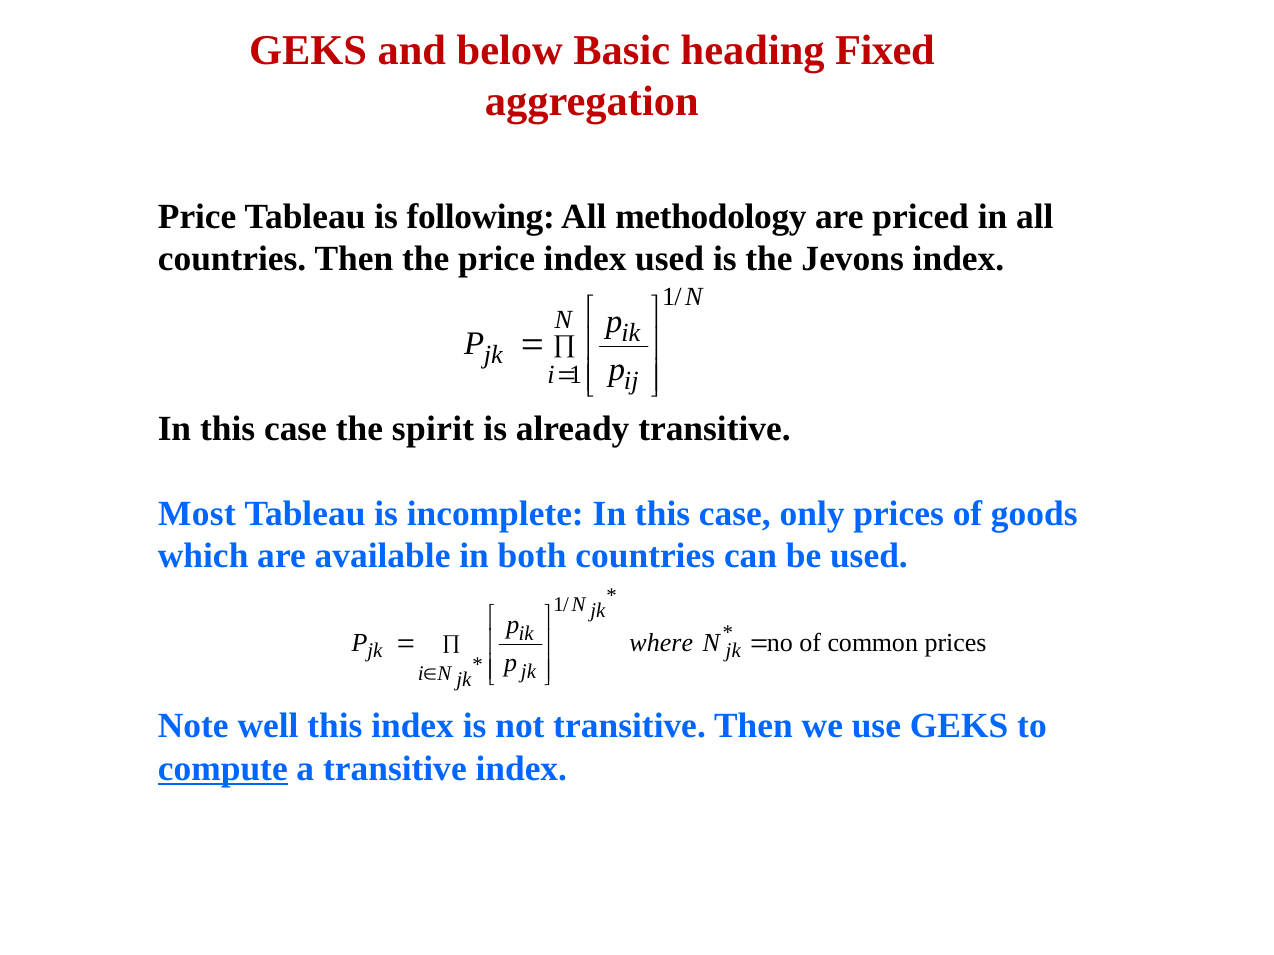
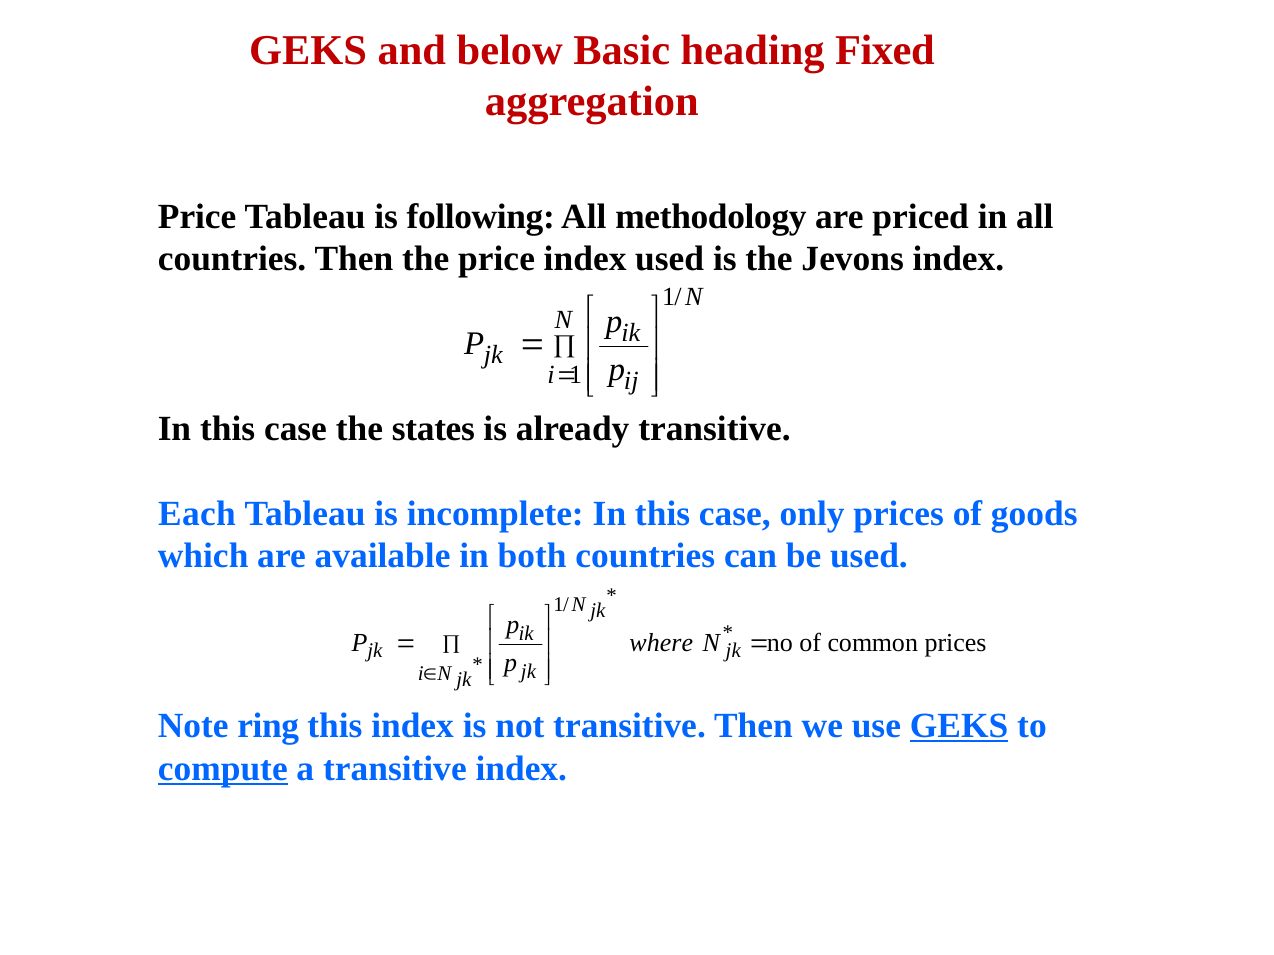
spirit: spirit -> states (433, 429)
Most: Most -> Each (197, 514)
well: well -> ring (268, 727)
GEKS underline: none -> present (959, 727)
